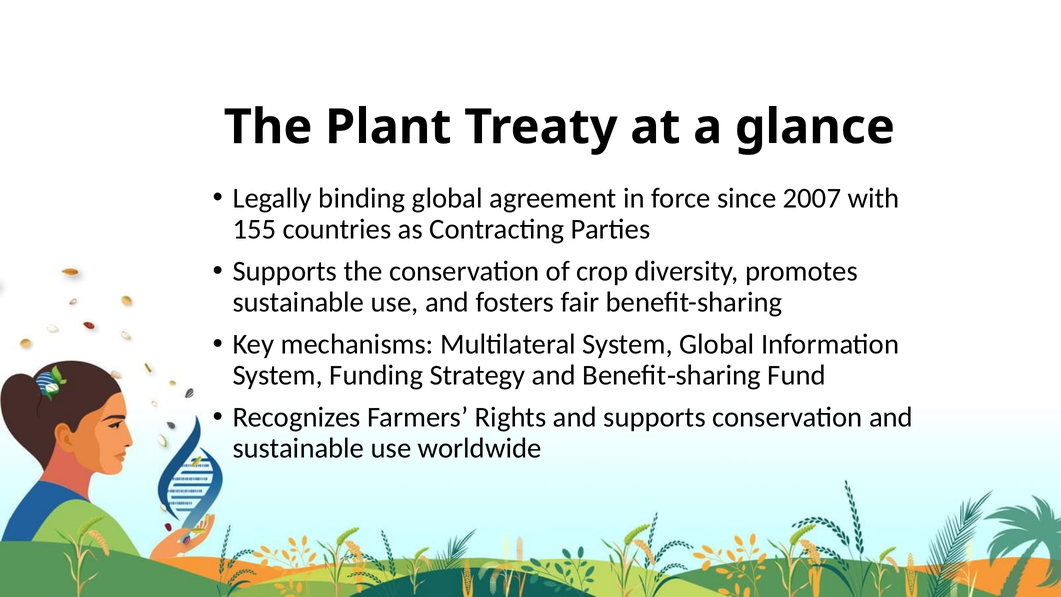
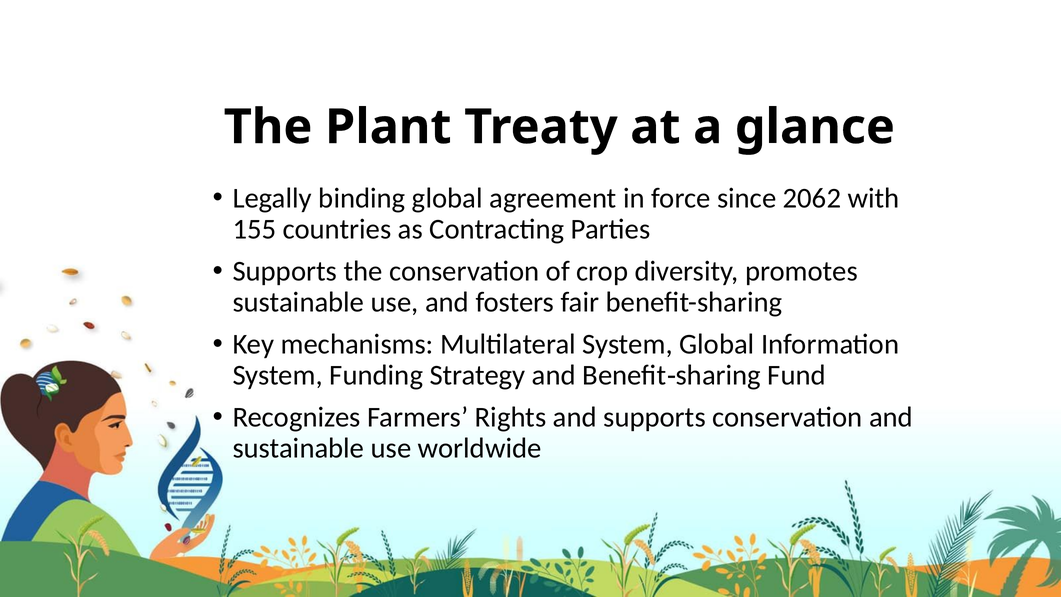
2007: 2007 -> 2062 (812, 198)
